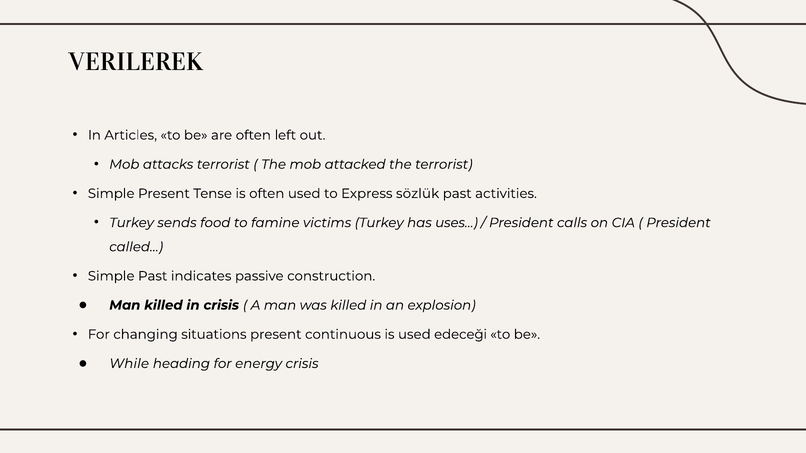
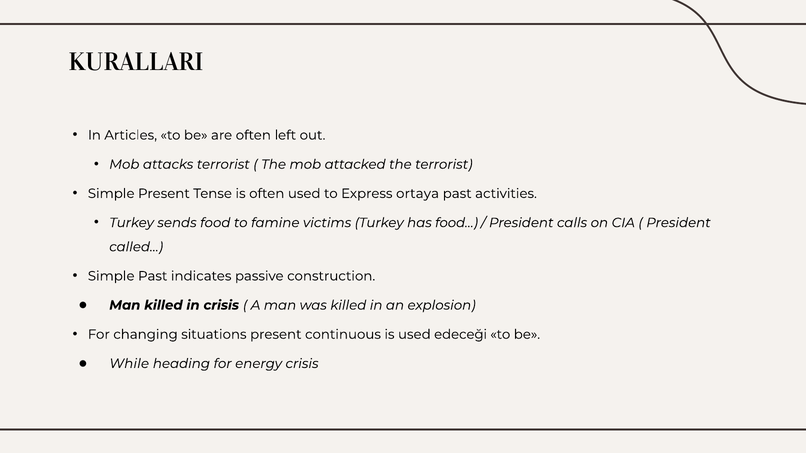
VERILEREK: VERILEREK -> KURALLARI (136, 62)
sözlük: sözlük -> ortaya (418, 194)
uses…: uses… -> food… (456, 223)
